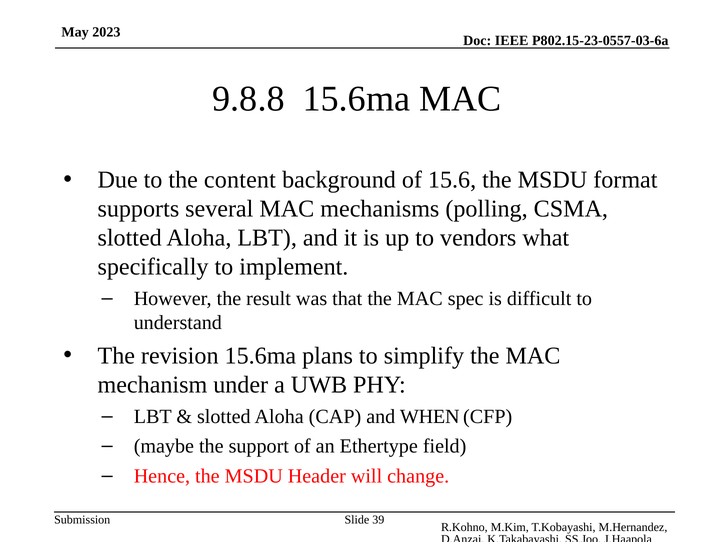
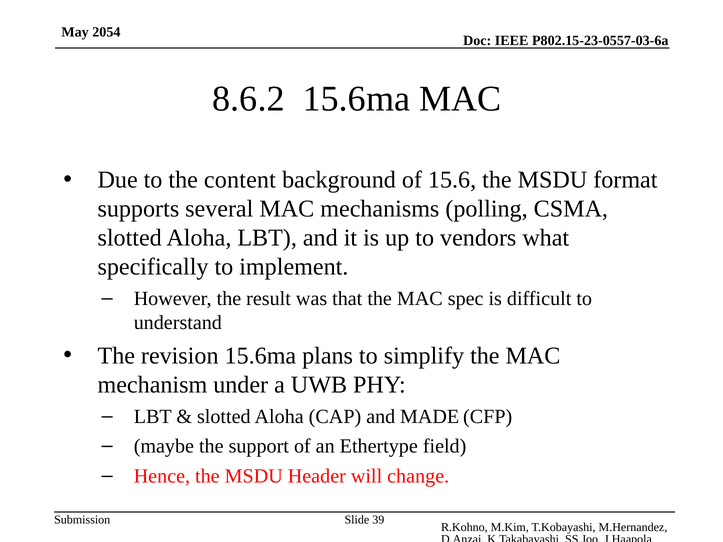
2023: 2023 -> 2054 (106, 32)
9.8.8: 9.8.8 -> 8.6.2 (249, 99)
WHEN: WHEN -> MADE (430, 417)
